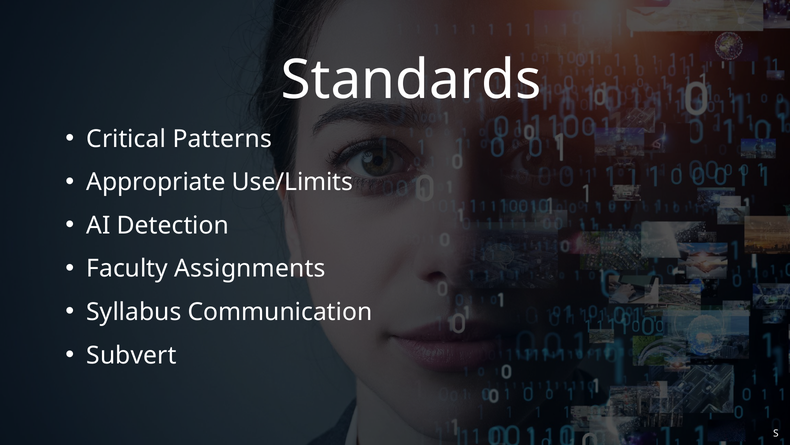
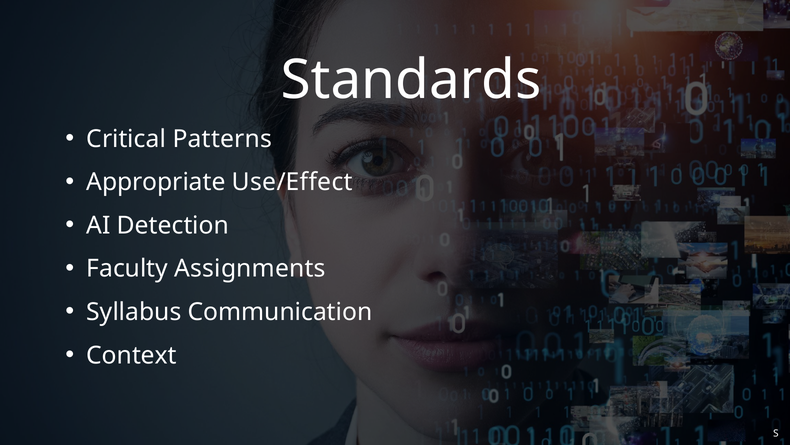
Use/Limits: Use/Limits -> Use/Effect (292, 182)
Subvert: Subvert -> Context (132, 355)
